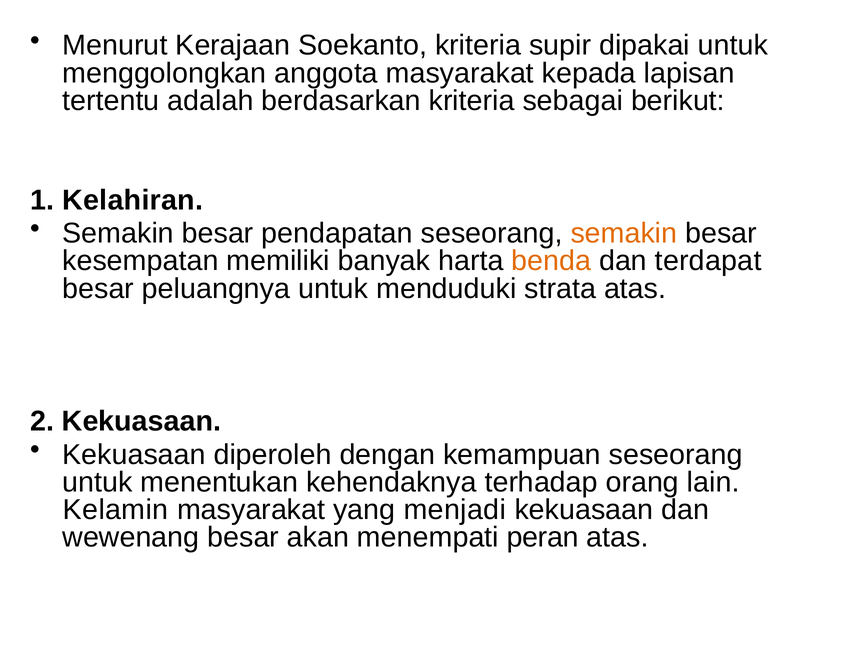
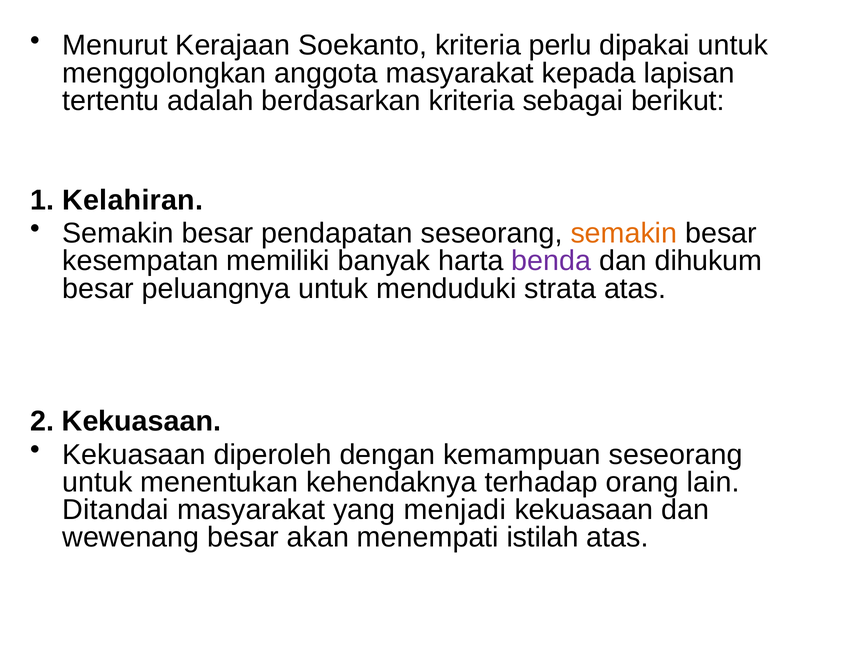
supir: supir -> perlu (560, 46)
benda colour: orange -> purple (551, 261)
terdapat: terdapat -> dihukum (708, 261)
Kelamin: Kelamin -> Ditandai (116, 510)
peran: peran -> istilah (543, 537)
